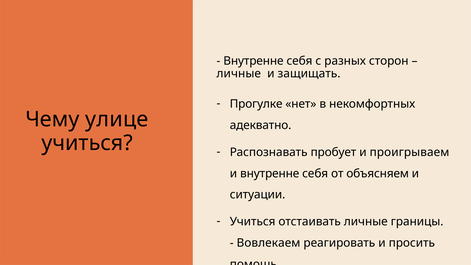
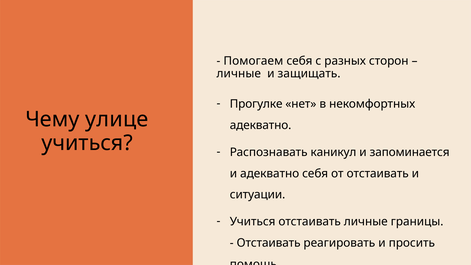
Внутренне: Внутренне -> Помогаем (253, 61)
пробует: пробует -> каникул (333, 152)
проигрываем: проигрываем -> запоминается (410, 152)
и внутренне: внутренне -> адекватно (270, 173)
от объясняем: объясняем -> отстаивать (378, 173)
Вовлекаем: Вовлекаем -> Отстаивать (269, 243)
